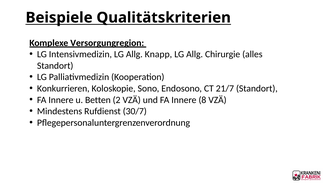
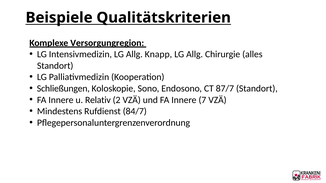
Konkurrieren: Konkurrieren -> Schließungen (63, 89)
21/7: 21/7 -> 87/7 (225, 89)
Betten: Betten -> Relativ (98, 100)
8: 8 -> 7 (202, 100)
30/7: 30/7 -> 84/7 (135, 112)
